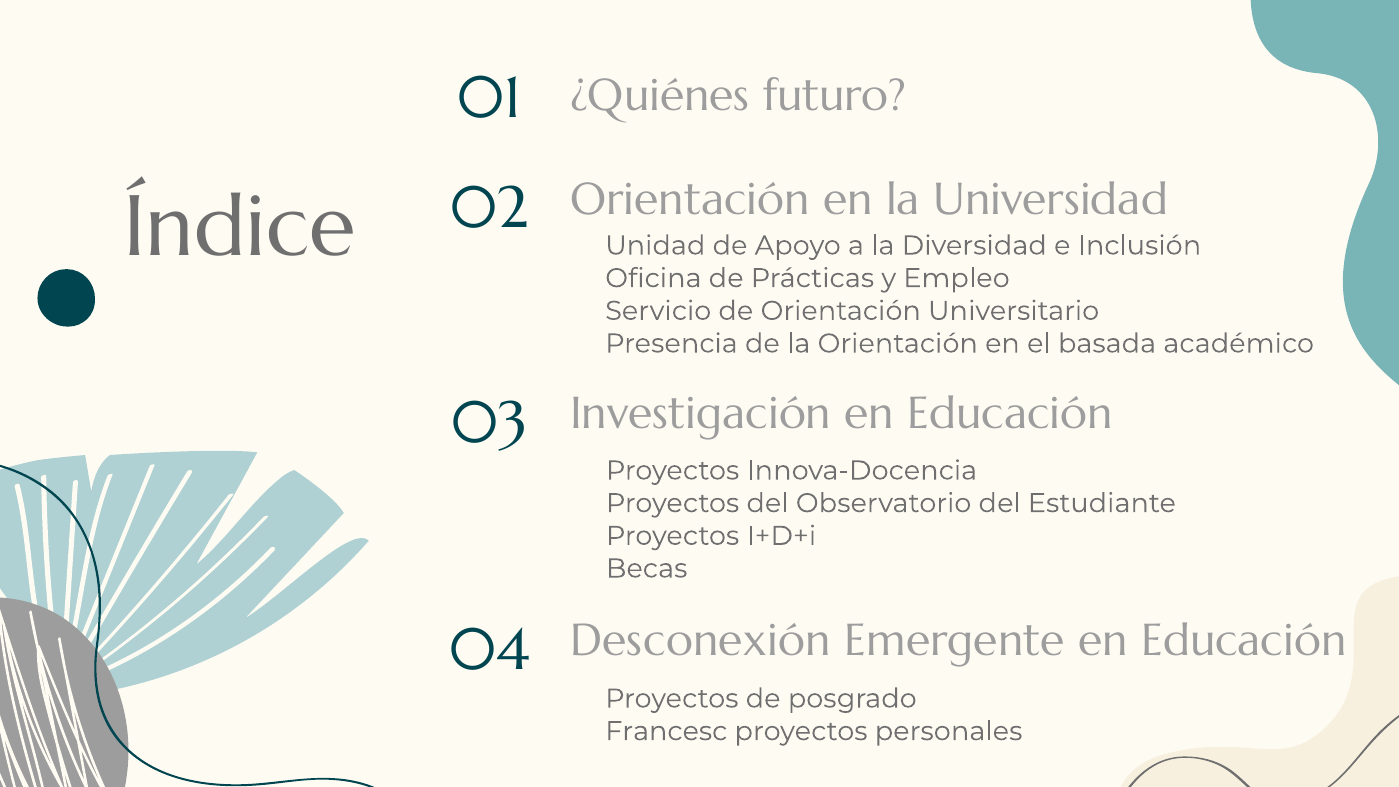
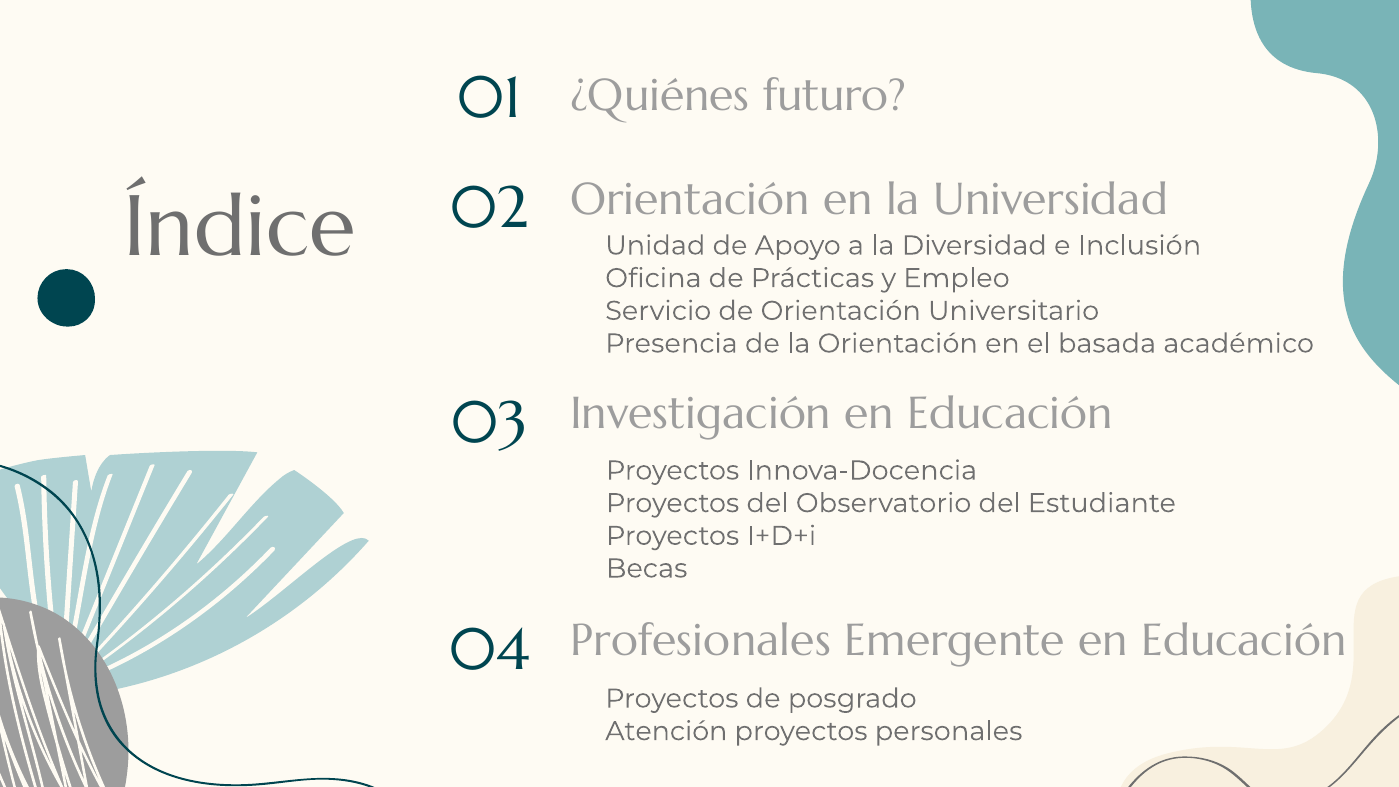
Desconexión: Desconexión -> Profesionales (701, 641)
Francesc: Francesc -> Atención (666, 731)
